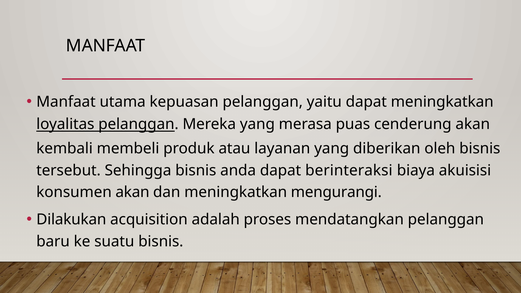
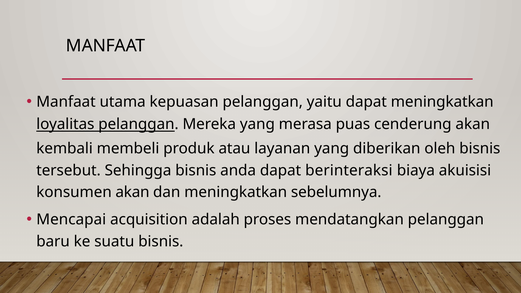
mengurangi: mengurangi -> sebelumnya (336, 192)
Dilakukan: Dilakukan -> Mencapai (71, 220)
